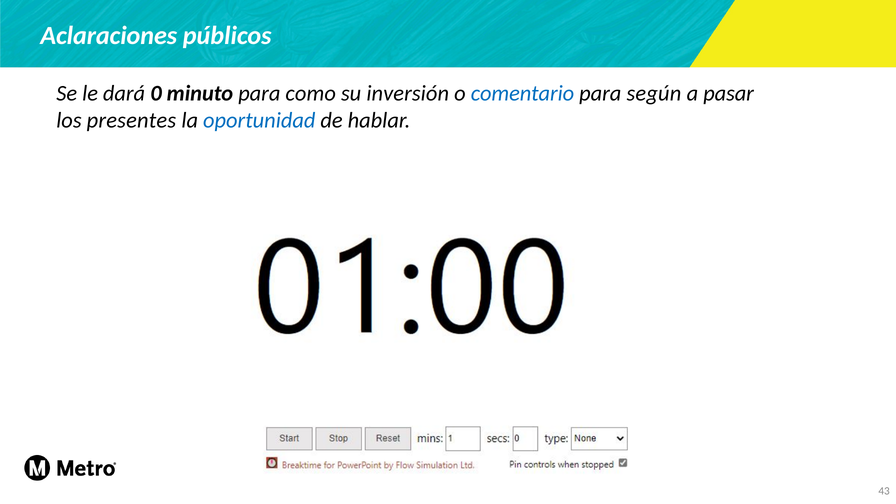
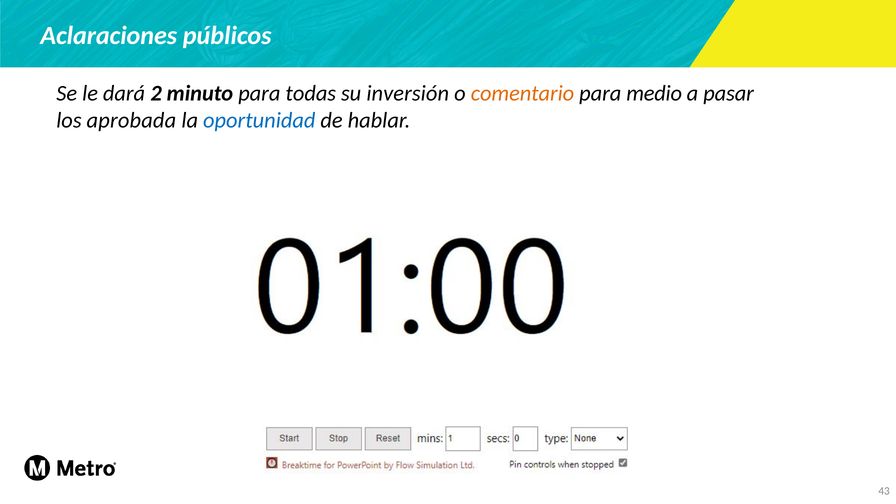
0: 0 -> 2 (156, 94)
como: como -> todas (311, 94)
comentario colour: blue -> orange (523, 94)
según: según -> medio (654, 94)
presentes: presentes -> aprobada (131, 120)
